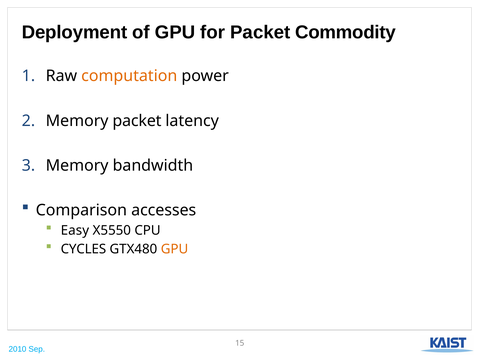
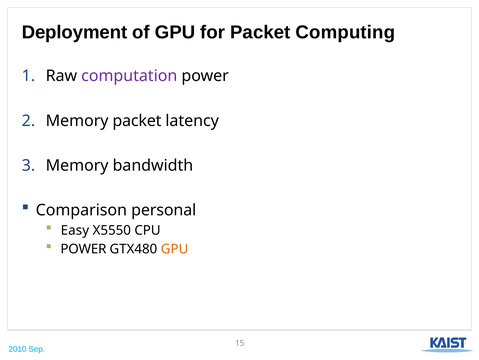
Commodity: Commodity -> Computing (345, 32)
computation colour: orange -> purple (129, 76)
accesses: accesses -> personal (164, 210)
CYCLES: CYCLES -> POWER (83, 249)
